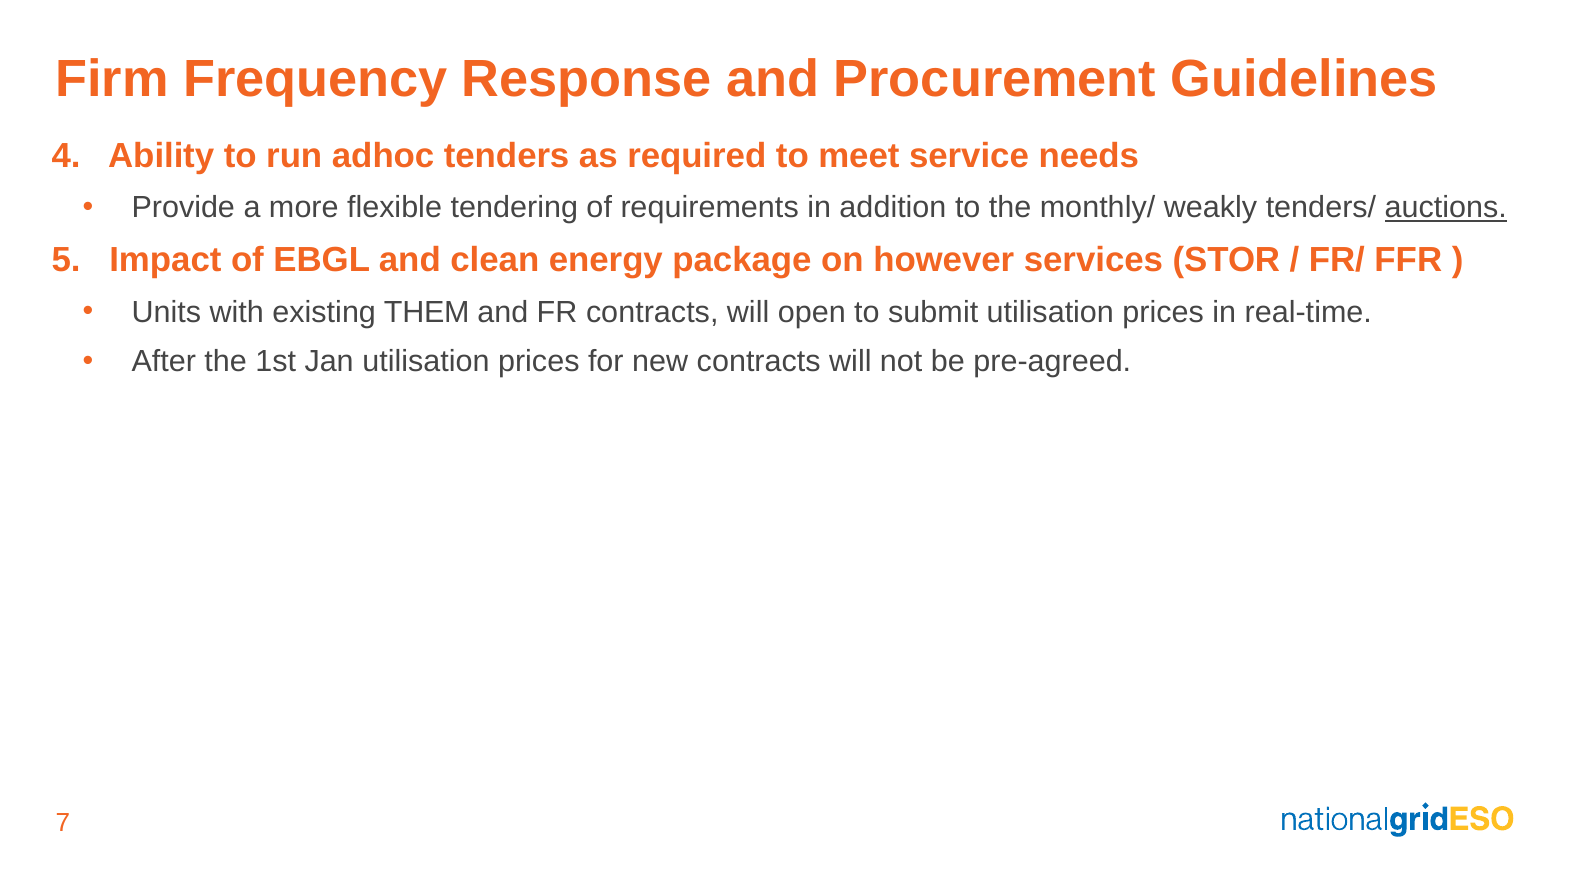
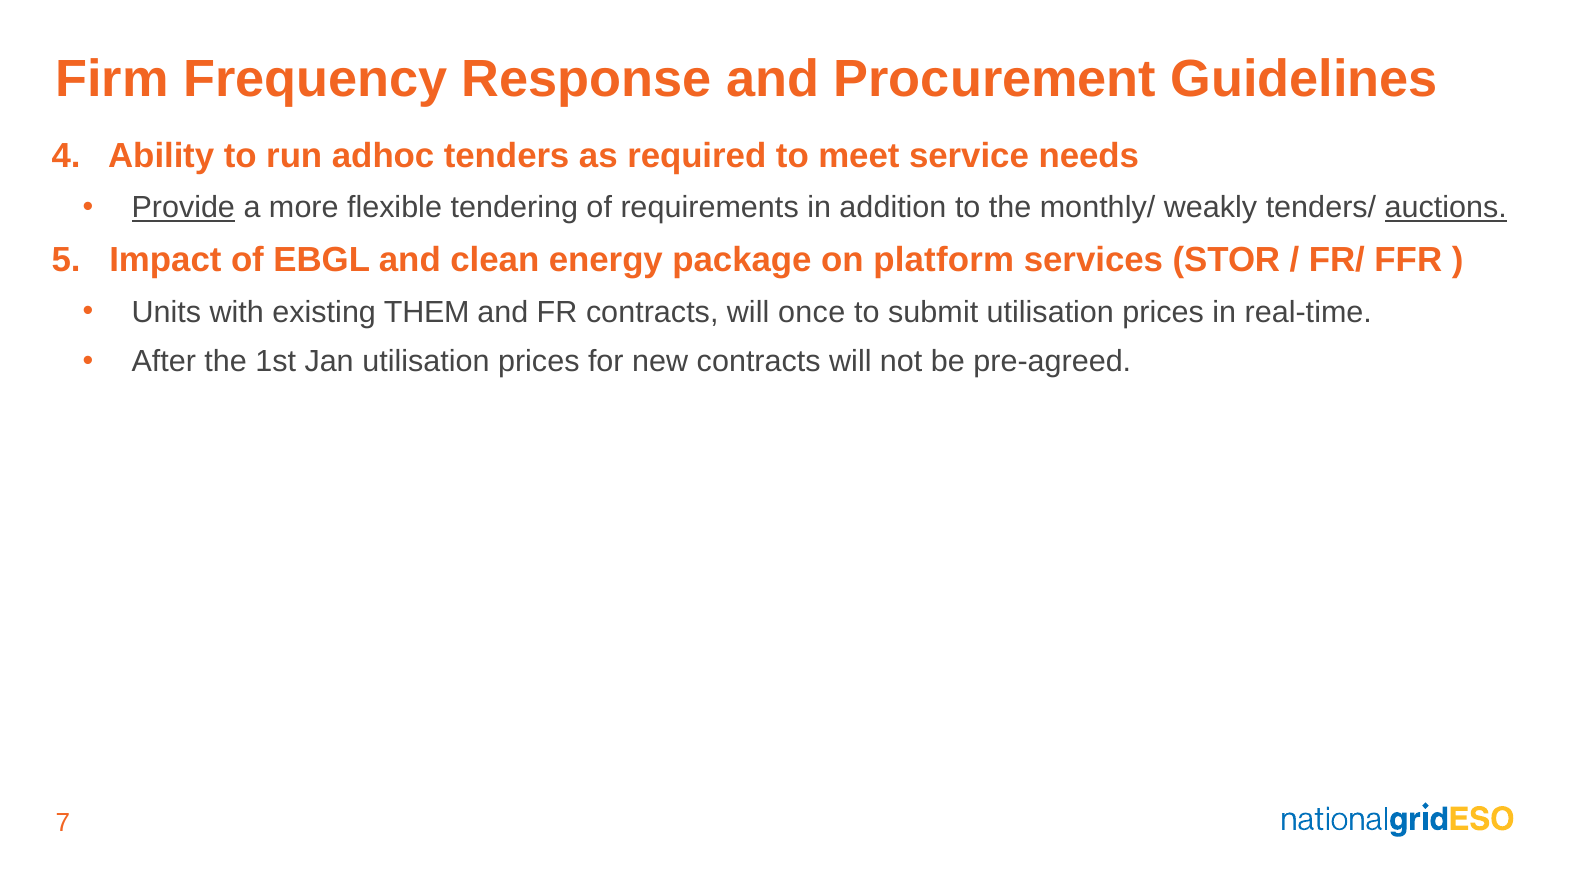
Provide underline: none -> present (183, 208)
however: however -> platform (944, 260)
open: open -> once (812, 312)
